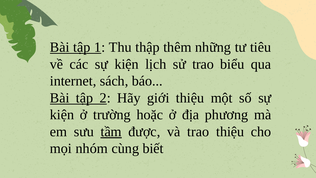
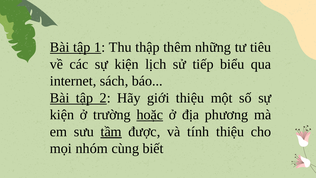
sử trao: trao -> tiếp (203, 64)
hoặc underline: none -> present (150, 115)
và trao: trao -> tính (198, 131)
